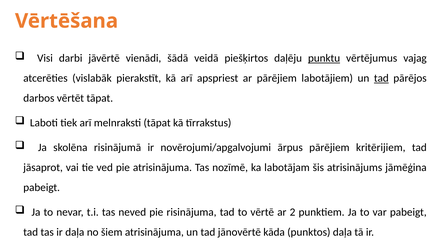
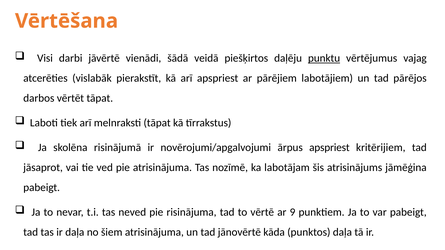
tad underline: present -> none (381, 78)
ārpus pārējiem: pārējiem -> apspriest (329, 148)
2: 2 -> 9 (293, 212)
